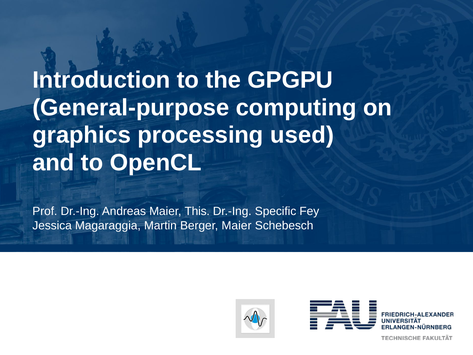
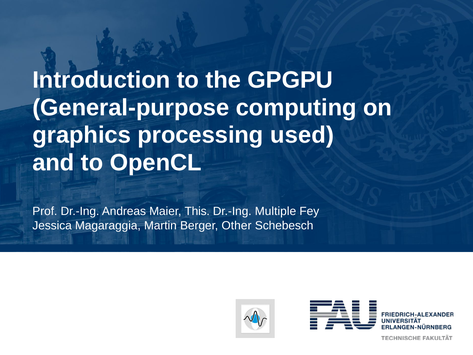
Specific: Specific -> Multiple (276, 211)
Berger Maier: Maier -> Other (237, 226)
